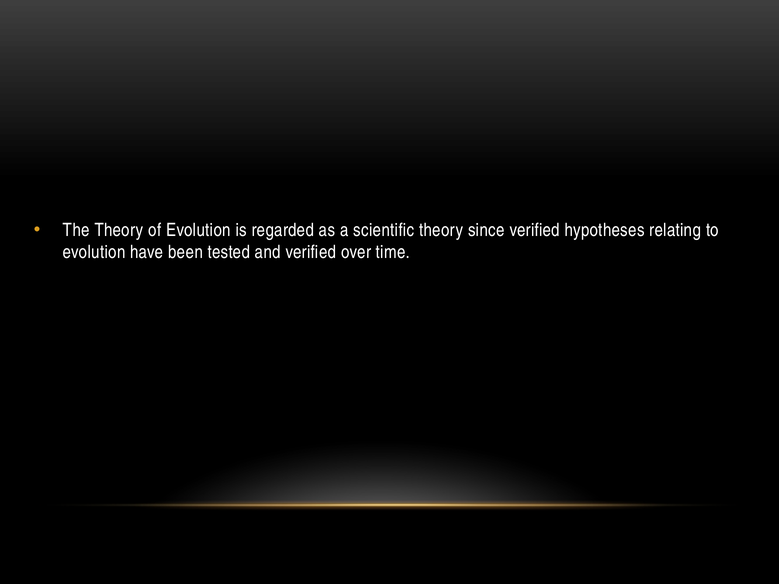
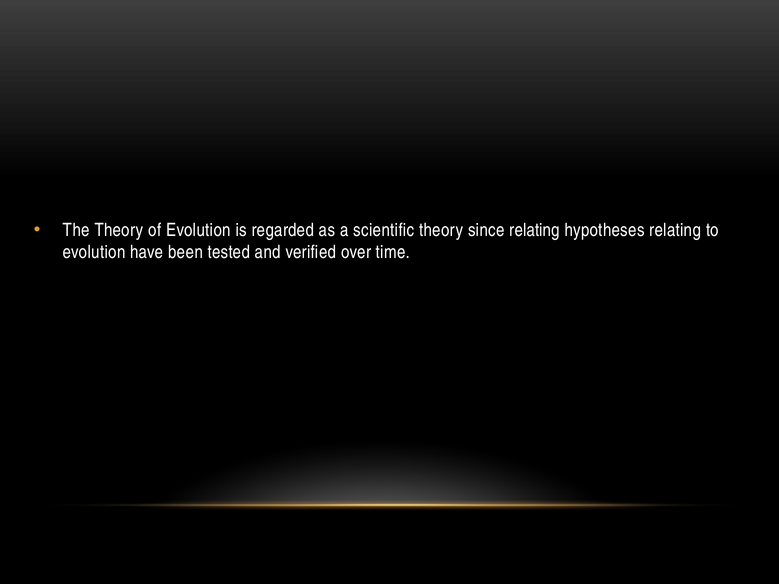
since verified: verified -> relating (535, 230)
